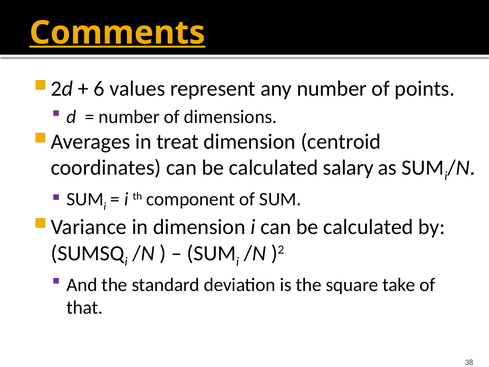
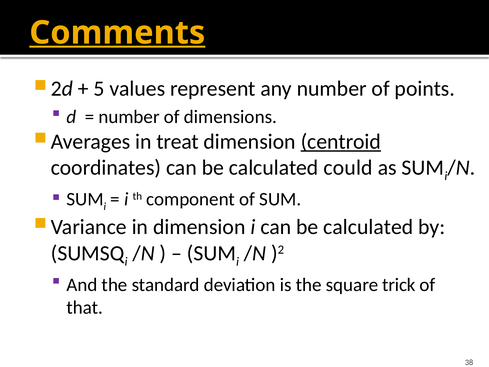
6: 6 -> 5 (99, 89)
centroid underline: none -> present (341, 141)
salary: salary -> could (348, 168)
take: take -> trick (399, 285)
